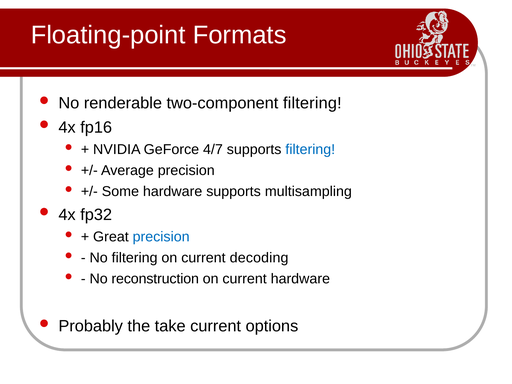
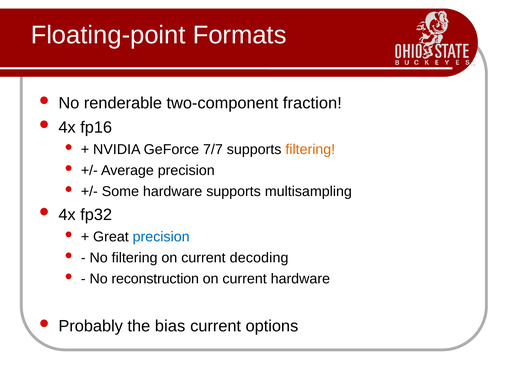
two-component filtering: filtering -> fraction (312, 103)
4/7: 4/7 -> 7/7 (213, 149)
filtering colour: blue -> orange (310, 149)
take: take -> bias (170, 326)
